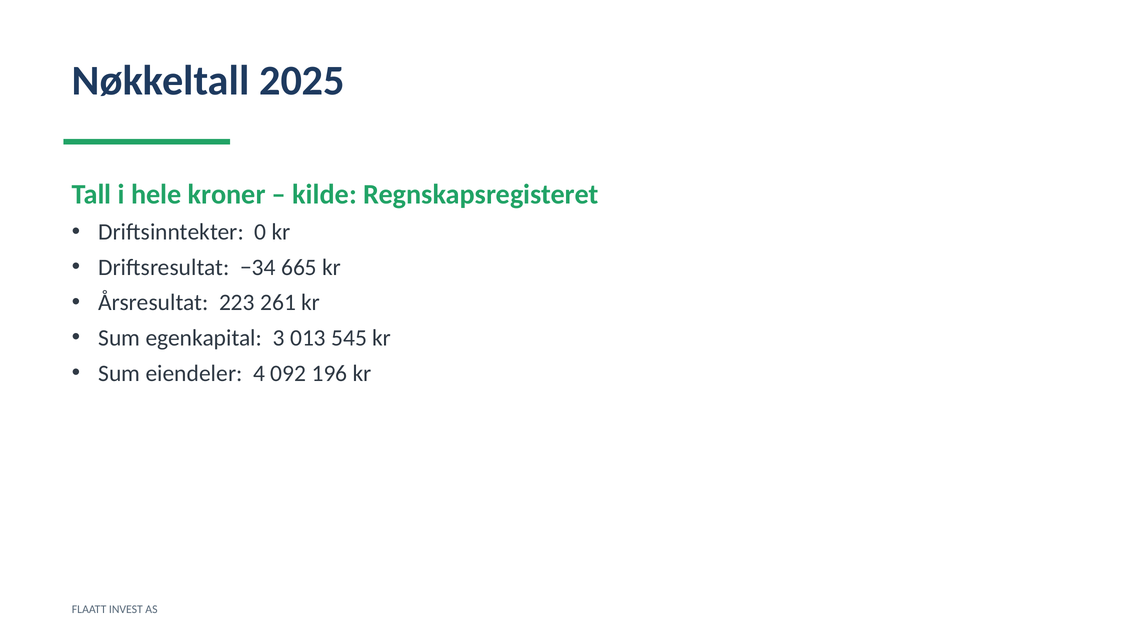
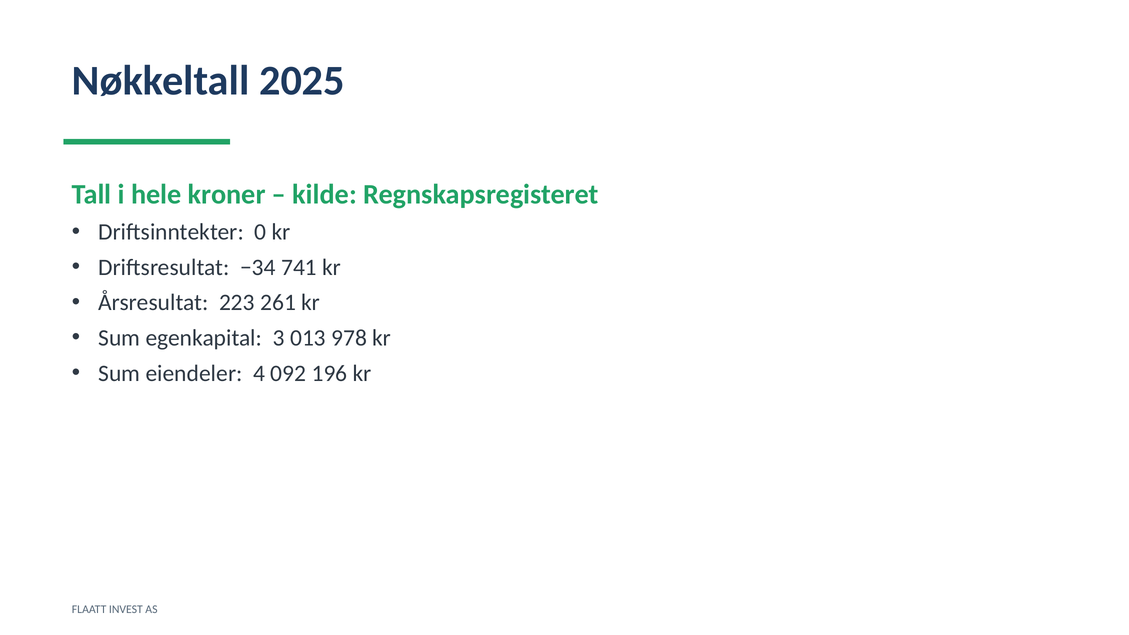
665: 665 -> 741 (299, 267)
545: 545 -> 978 (349, 338)
